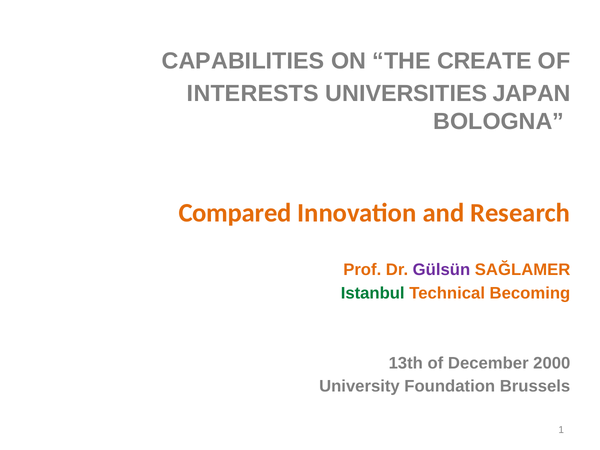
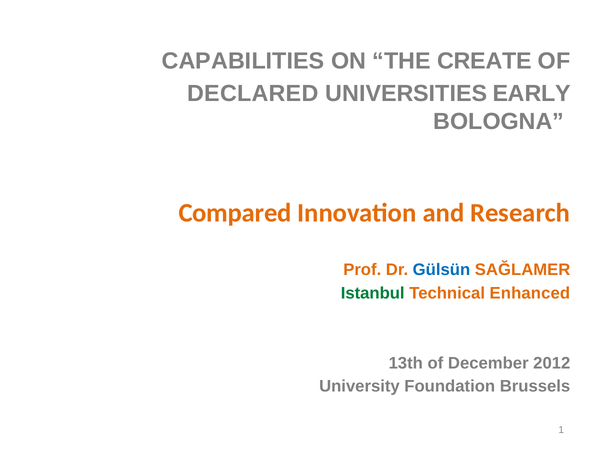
INTERESTS: INTERESTS -> DECLARED (253, 94)
JAPAN: JAPAN -> EARLY (532, 94)
Gülsün colour: purple -> blue (441, 270)
Becoming: Becoming -> Enhanced (530, 293)
2000: 2000 -> 2012 (552, 363)
